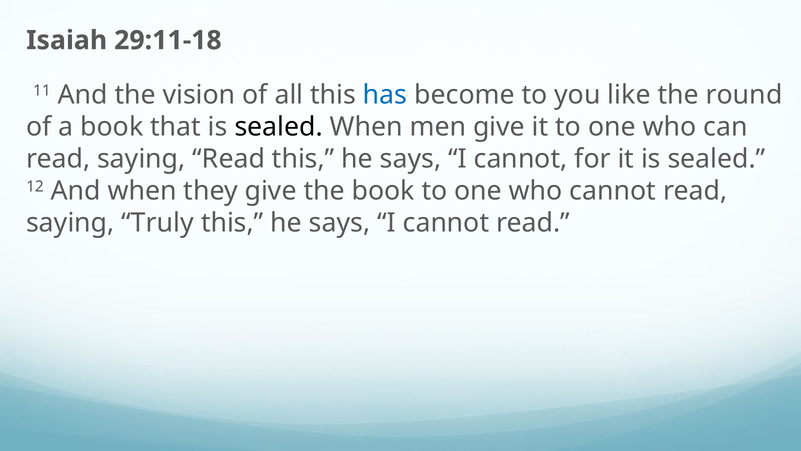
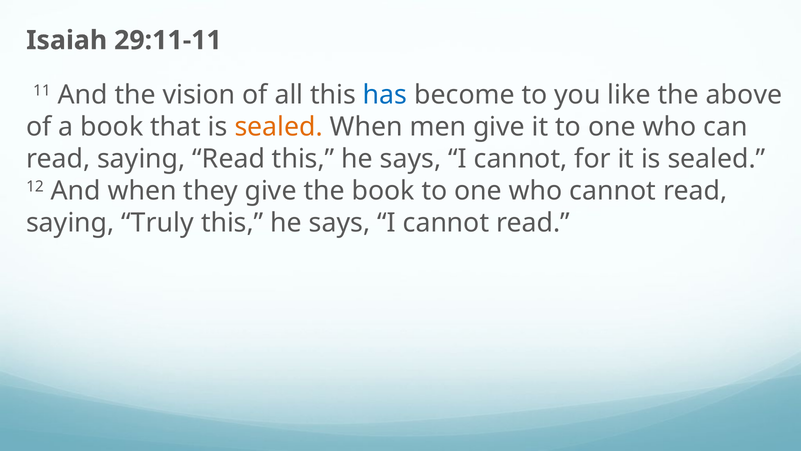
29:11-18: 29:11-18 -> 29:11-11 (168, 40)
round: round -> above (744, 95)
sealed colour: black -> orange (279, 127)
